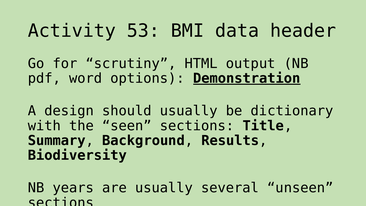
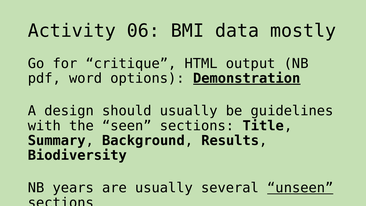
53: 53 -> 06 (143, 31)
header: header -> mostly (303, 31)
scrutiny: scrutiny -> critique (131, 64)
dictionary: dictionary -> guidelines (292, 111)
unseen underline: none -> present (300, 188)
